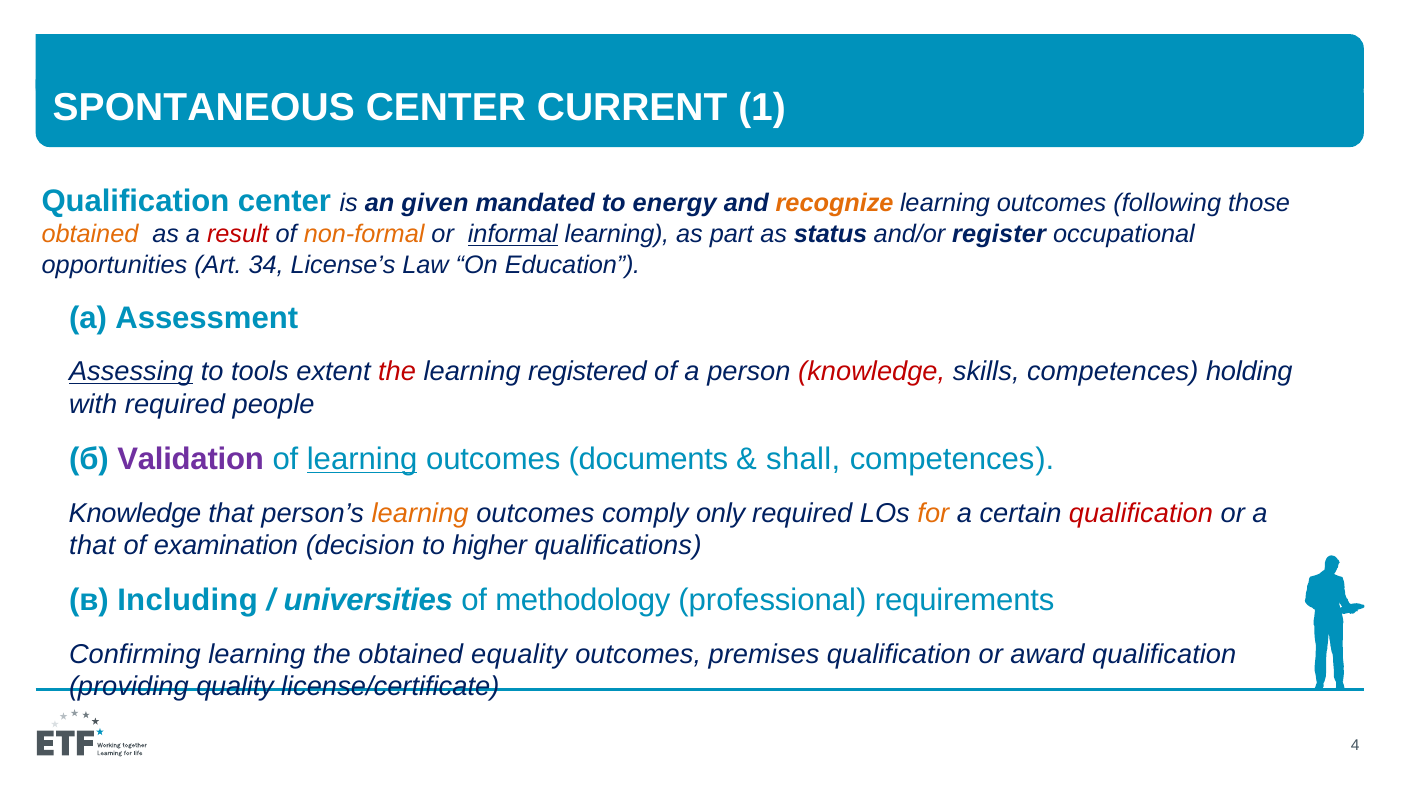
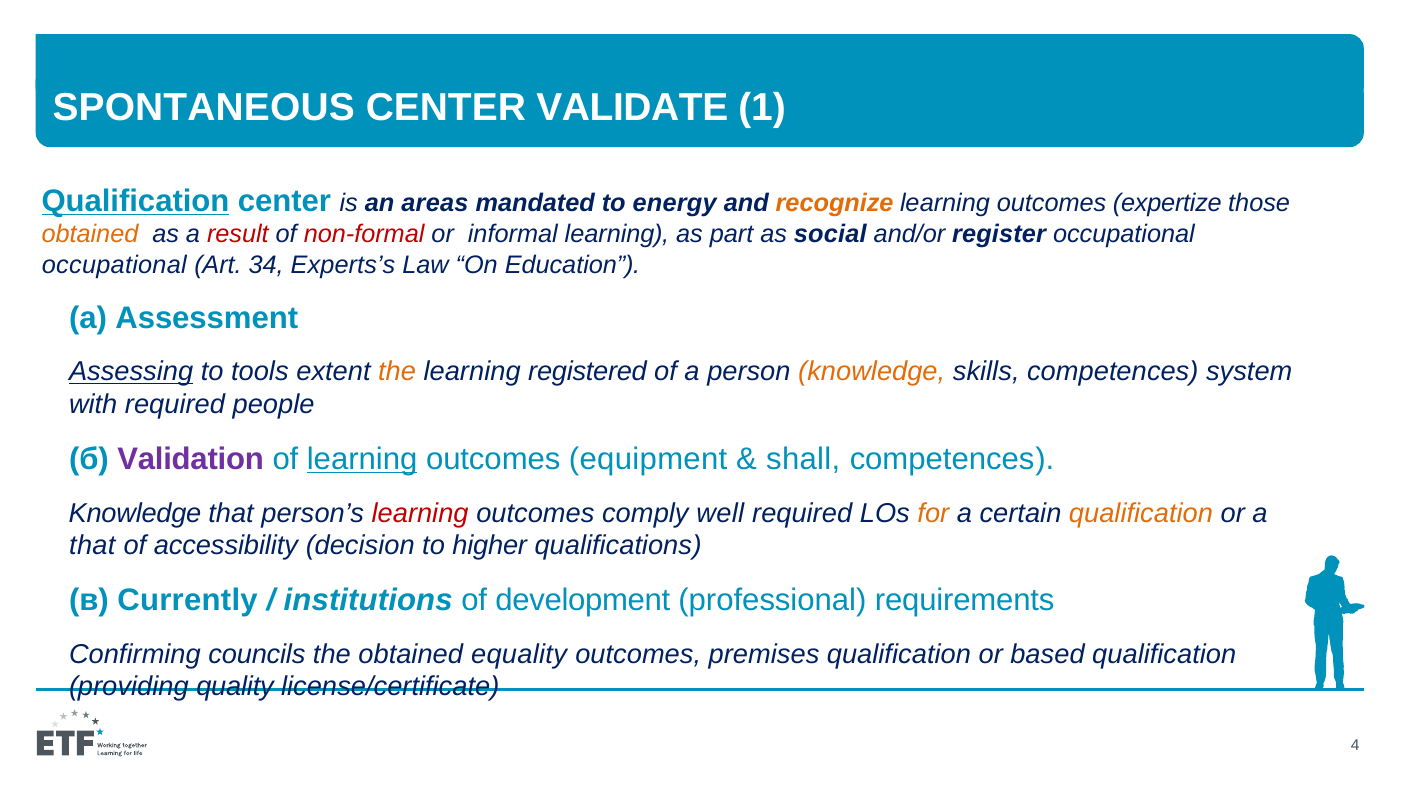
CURRENT: CURRENT -> VALIDATE (632, 108)
Qualification underline: none -> present (135, 201)
given: given -> areas (435, 203)
following: following -> expertize (1167, 203)
non-formal colour: orange -> red (364, 235)
informal underline: present -> none (513, 235)
status: status -> social (830, 235)
opportunities: opportunities -> occupational (114, 265)
License’s: License’s -> Experts’s (343, 265)
the colour: red -> orange (397, 372)
knowledge colour: red -> orange (872, 372)
holding: holding -> system (1249, 372)
documents: documents -> equipment (648, 459)
learning colour: orange -> red (420, 513)
only: only -> well (720, 513)
qualification colour: red -> orange (1141, 513)
examination: examination -> accessibility (226, 546)
Including: Including -> Currently (188, 600)
universities: universities -> institutions (368, 600)
methodology: methodology -> development (583, 600)
Confirming learning: learning -> councils (257, 654)
award: award -> based (1047, 654)
